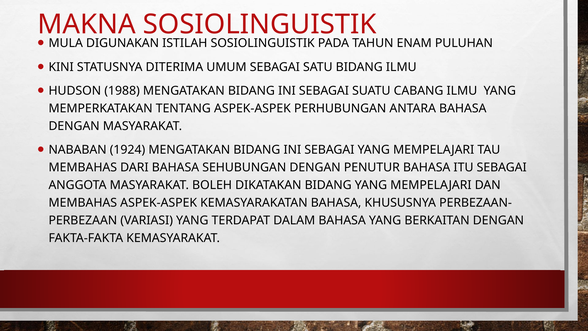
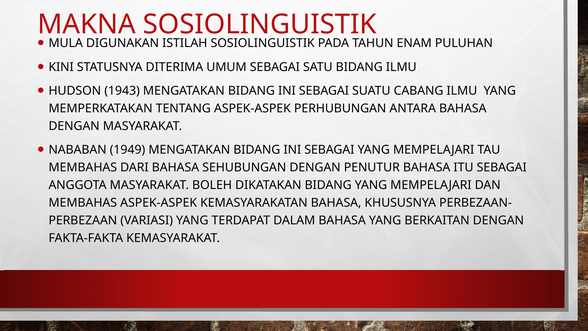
1988: 1988 -> 1943 (122, 91)
1924: 1924 -> 1949 (127, 150)
